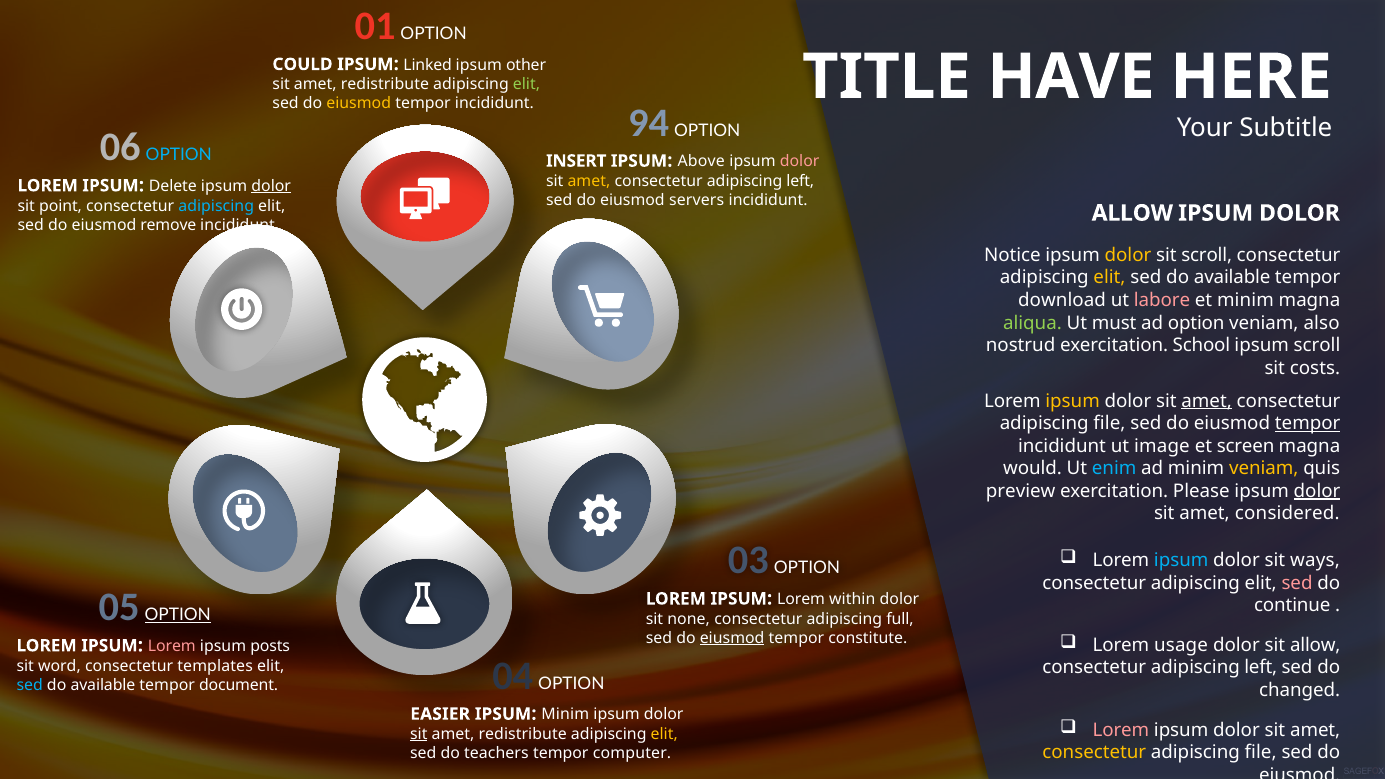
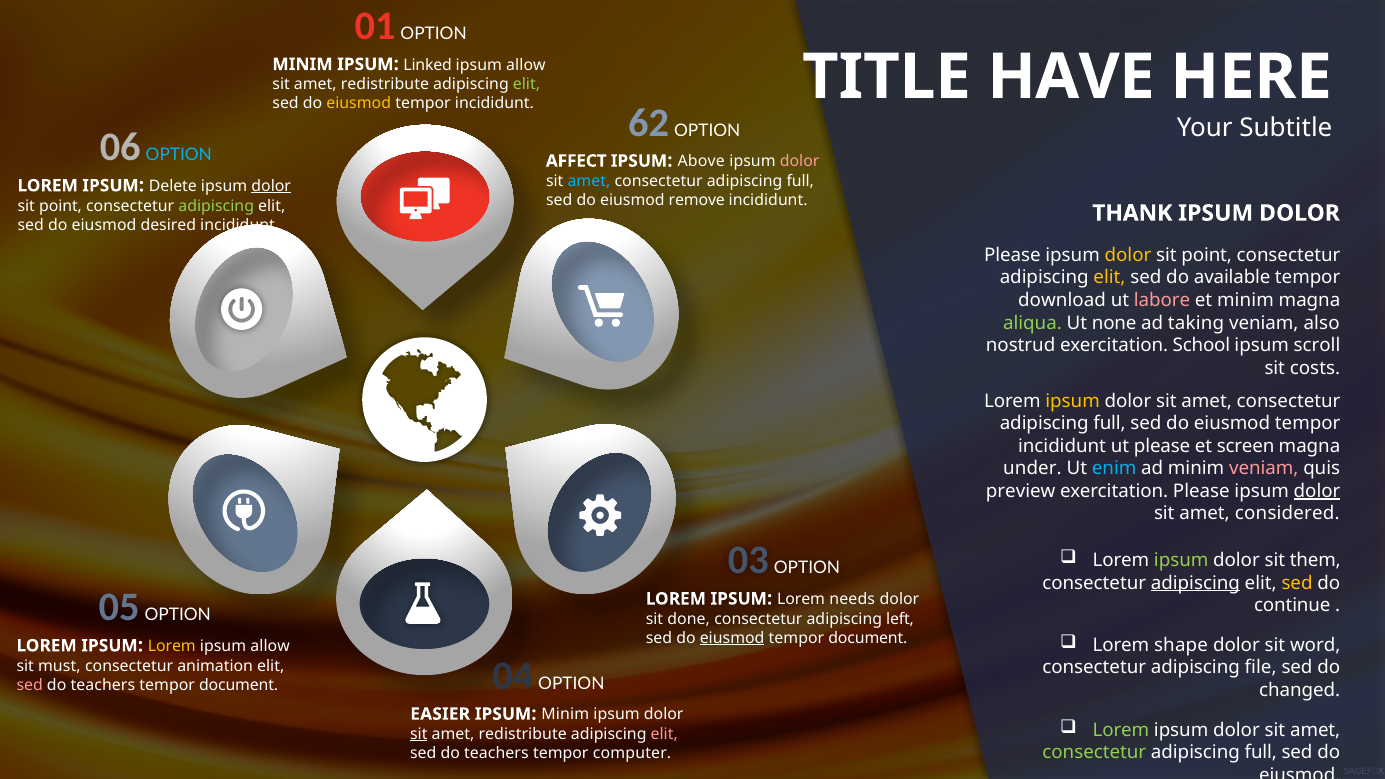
COULD: COULD -> MINIM (303, 64)
other: other -> allow (526, 65)
94: 94 -> 62 (649, 123)
INSERT: INSERT -> AFFECT (576, 161)
amet colour: yellow -> light blue (589, 181)
left: left -> full (800, 181)
servers: servers -> remove (697, 200)
adipiscing colour: light blue -> light green (216, 206)
remove: remove -> desired (168, 225)
incididunt ALLOW: ALLOW -> THANK (1132, 213)
Notice: Notice -> Please (1012, 255)
scroll: scroll -> point (1207, 255)
must: must -> none (1114, 323)
ad option: option -> taking (1196, 323)
amet underline: present -> none (1207, 401)
file: file -> full (1110, 423)
tempor underline: present -> none (1308, 423)
ut image: image -> please (1162, 446)
would: would -> under (1032, 468)
veniam colour: yellow -> pink (1264, 468)
ipsum colour: light blue -> light green (1181, 560)
ways: ways -> them (1315, 560)
adipiscing underline: none -> present (1195, 583)
sed colour: pink -> yellow (1297, 583)
OPTION underline: present -> none (178, 615)
within: within -> needs (852, 599)
none: none -> done (689, 619)
full: full -> left (900, 619)
constitute: constitute -> document (868, 638)
usage: usage -> shape (1181, 645)
sit allow: allow -> word (1315, 645)
Lorem colour: pink -> yellow (172, 646)
posts: posts -> allow (270, 646)
word: word -> must (59, 666)
templates: templates -> animation (215, 666)
left: left -> file (1261, 668)
sed colour: light blue -> pink (30, 685)
available: available -> teachers (103, 685)
Lorem colour: pink -> light green (1121, 730)
elit colour: yellow -> pink (664, 734)
consectetur colour: yellow -> light green (1094, 753)
file: file -> full (1261, 753)
